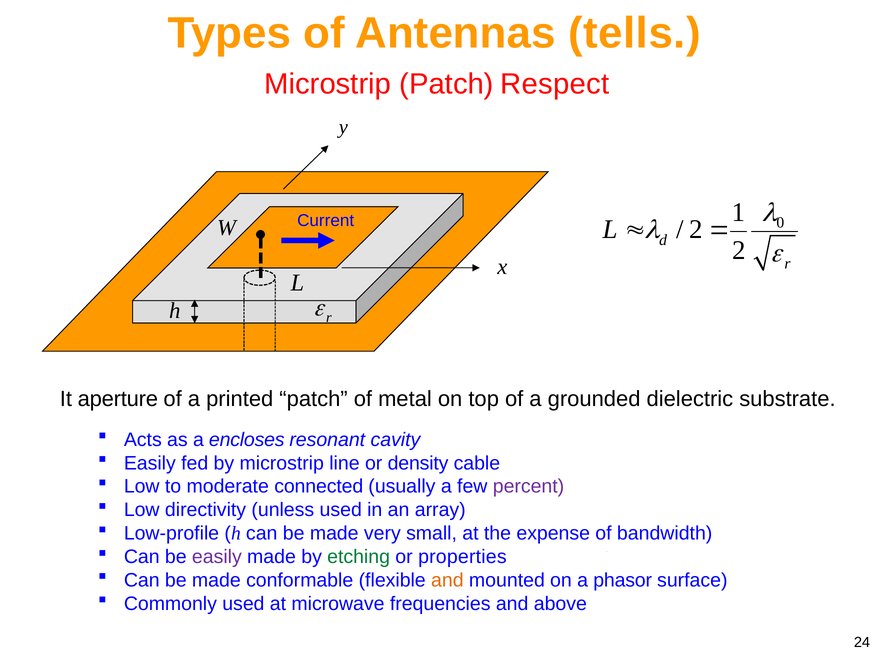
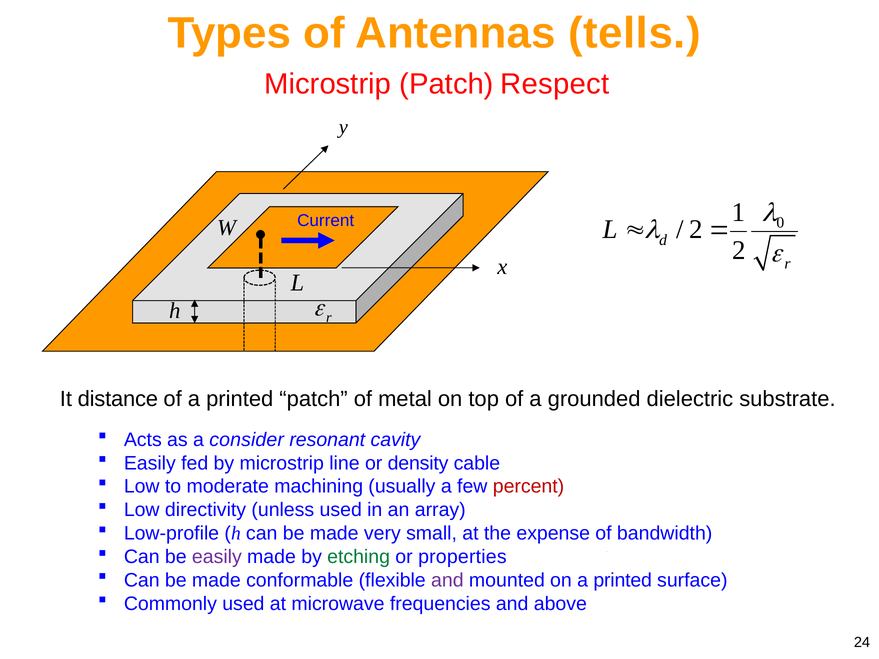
aperture: aperture -> distance (118, 399)
encloses: encloses -> consider (247, 440)
connected: connected -> machining (319, 487)
percent colour: purple -> red (528, 487)
and colour: orange -> purple (447, 580)
on a phasor: phasor -> printed (623, 580)
